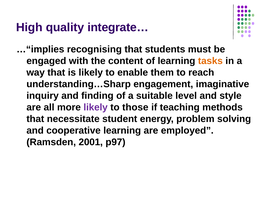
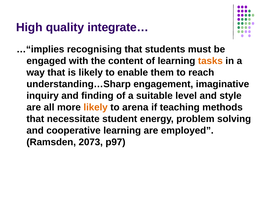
likely colour: purple -> orange (96, 107)
those: those -> arena (135, 107)
2001: 2001 -> 2073 (91, 142)
